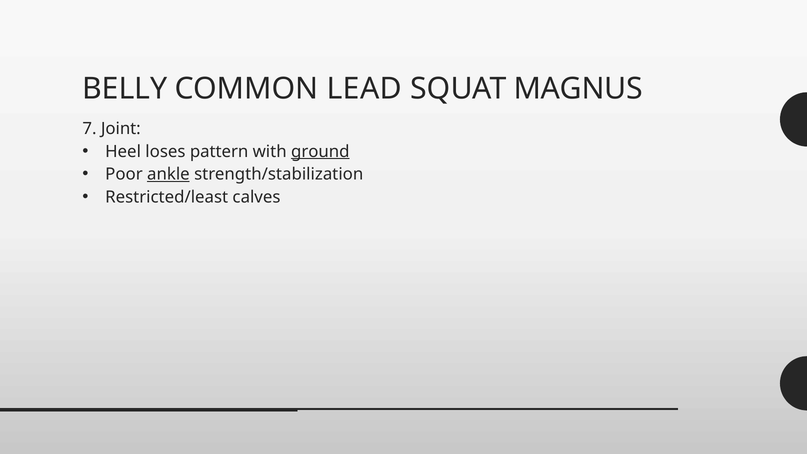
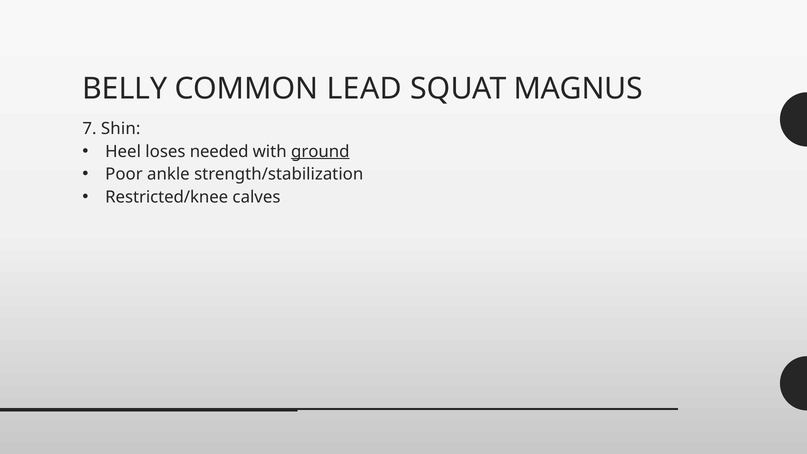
Joint: Joint -> Shin (121, 129)
pattern: pattern -> needed (219, 151)
ankle underline: present -> none (168, 174)
Restricted/least: Restricted/least -> Restricted/knee (167, 197)
